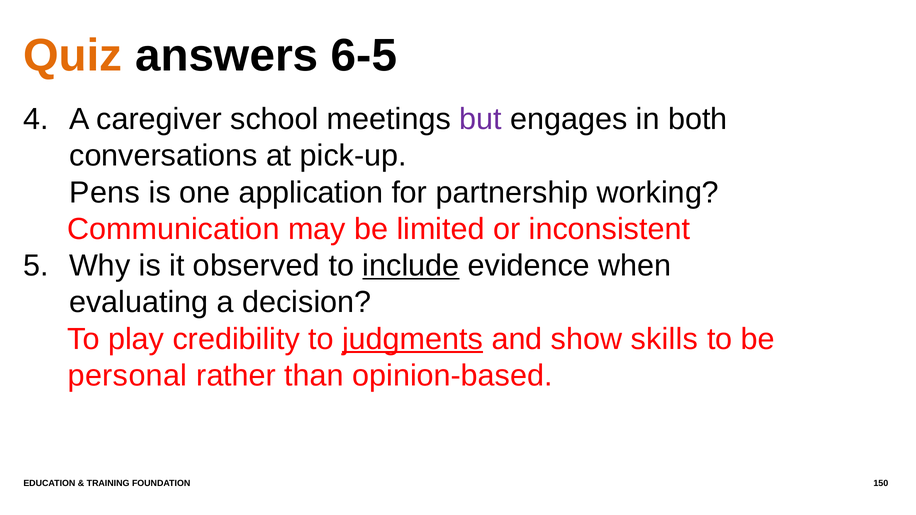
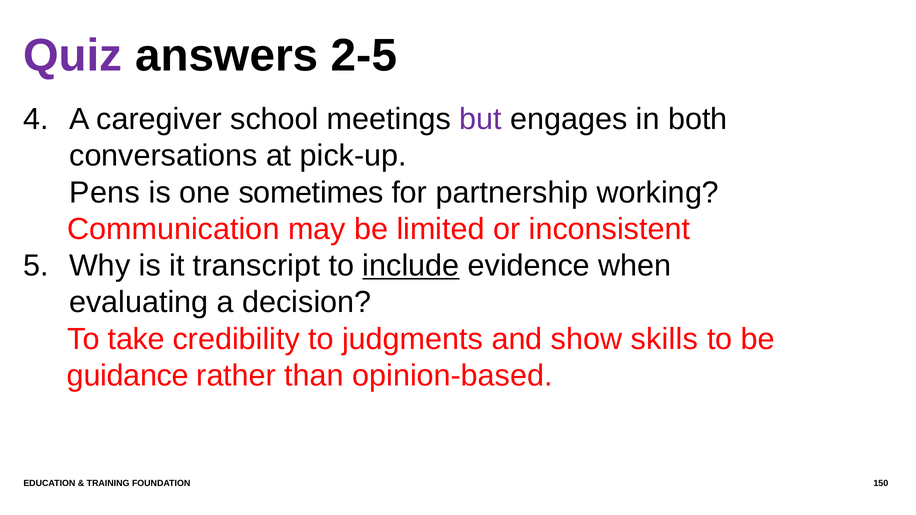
Quiz colour: orange -> purple (73, 56)
6-5: 6-5 -> 2-5 (364, 56)
application: application -> sometimes (311, 193)
observed: observed -> transcript (256, 266)
play: play -> take (136, 339)
judgments underline: present -> none (413, 339)
personal: personal -> guidance (128, 376)
